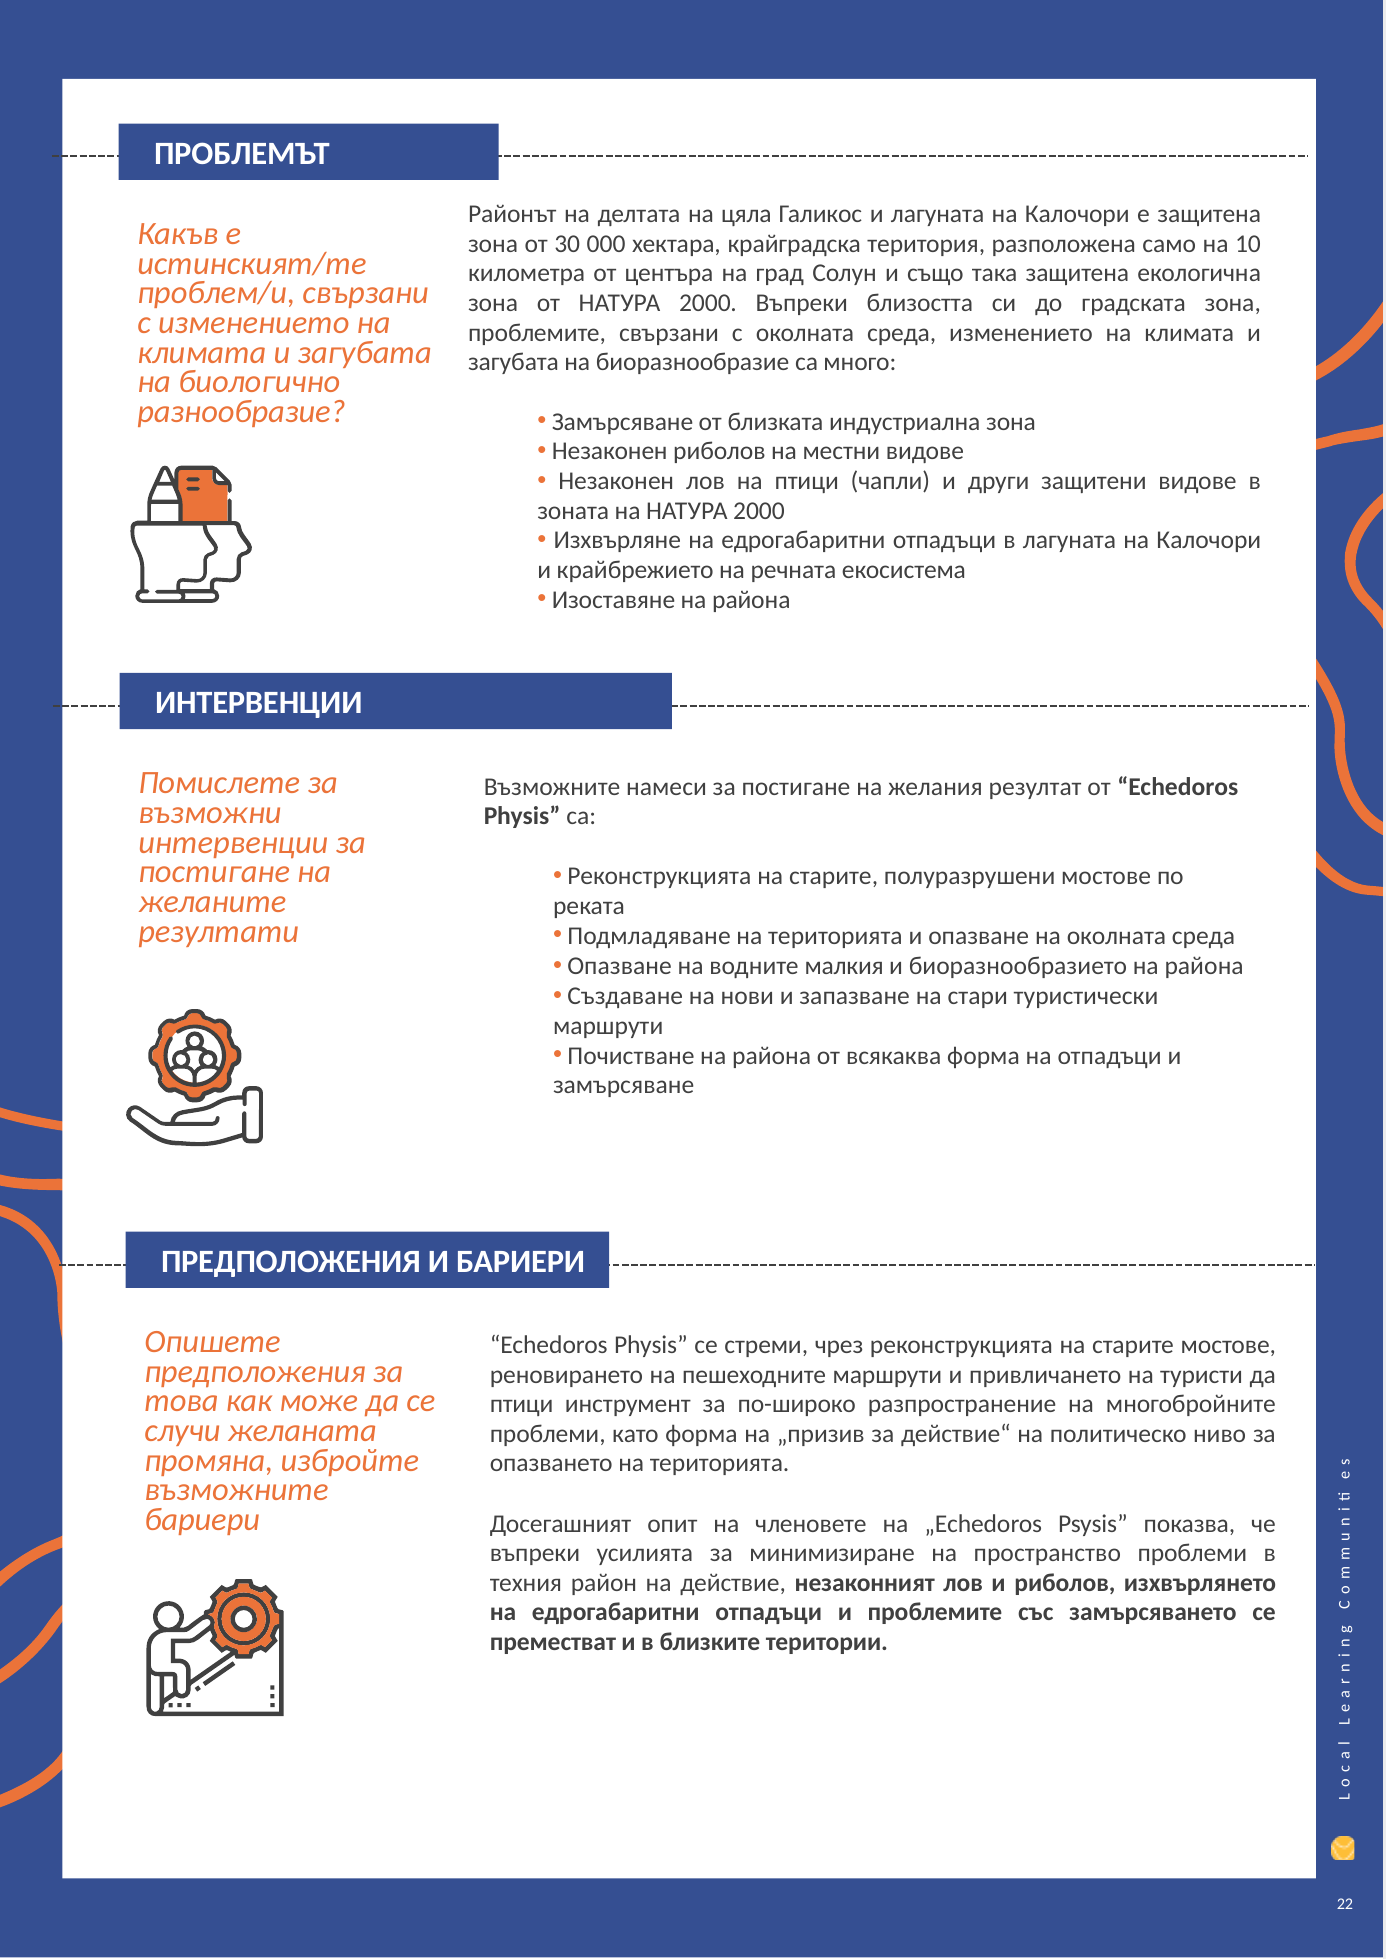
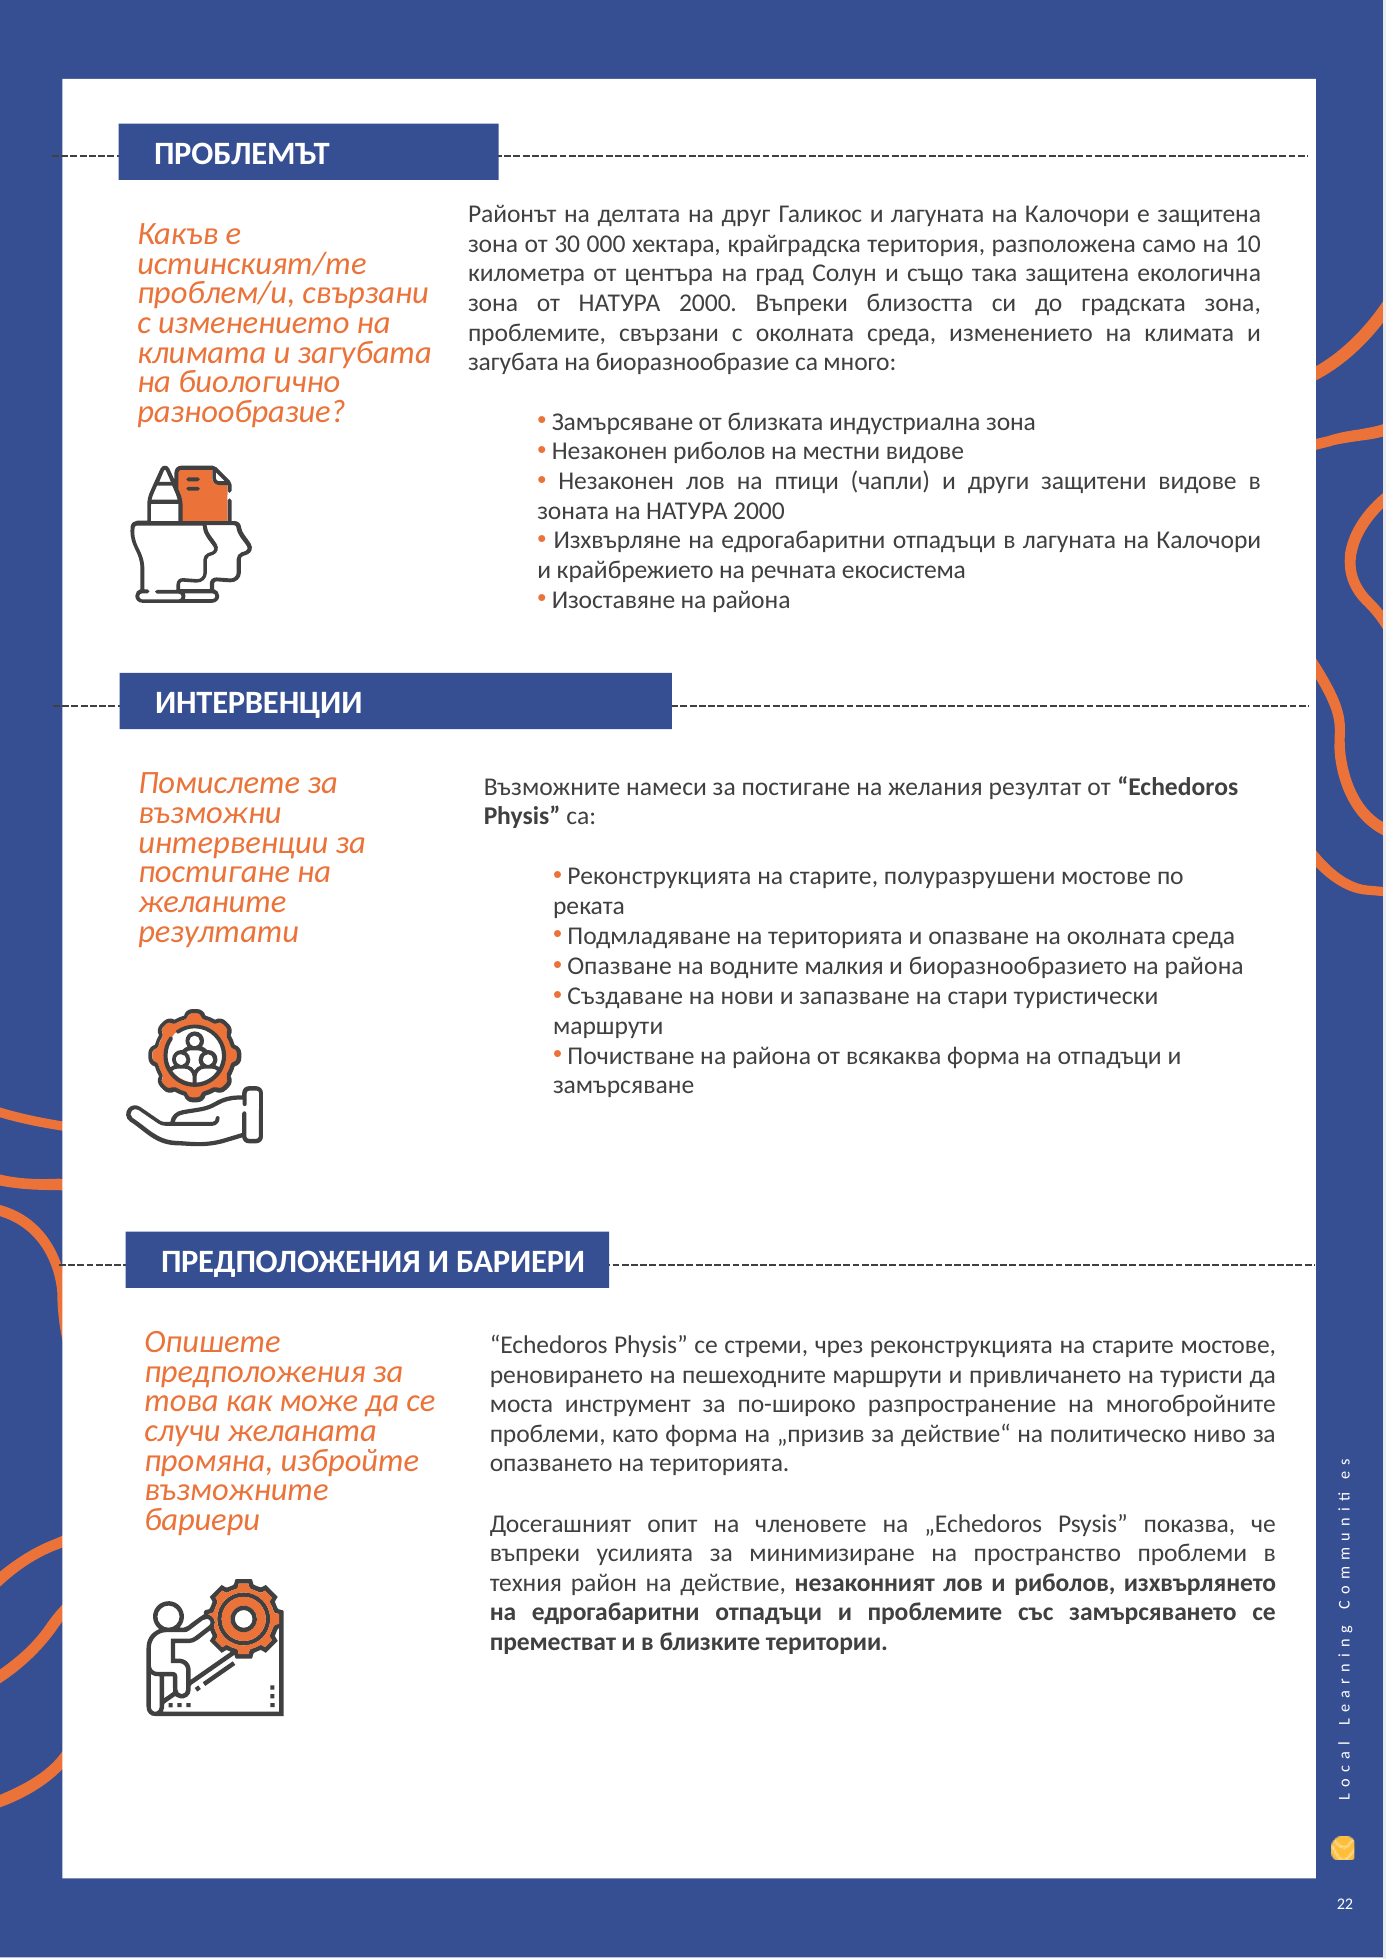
цяла: цяла -> друг (746, 214)
птици: птици -> моста (521, 1404)
